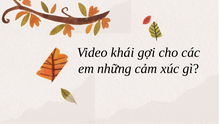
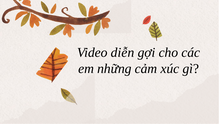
khái: khái -> diễn (123, 52)
